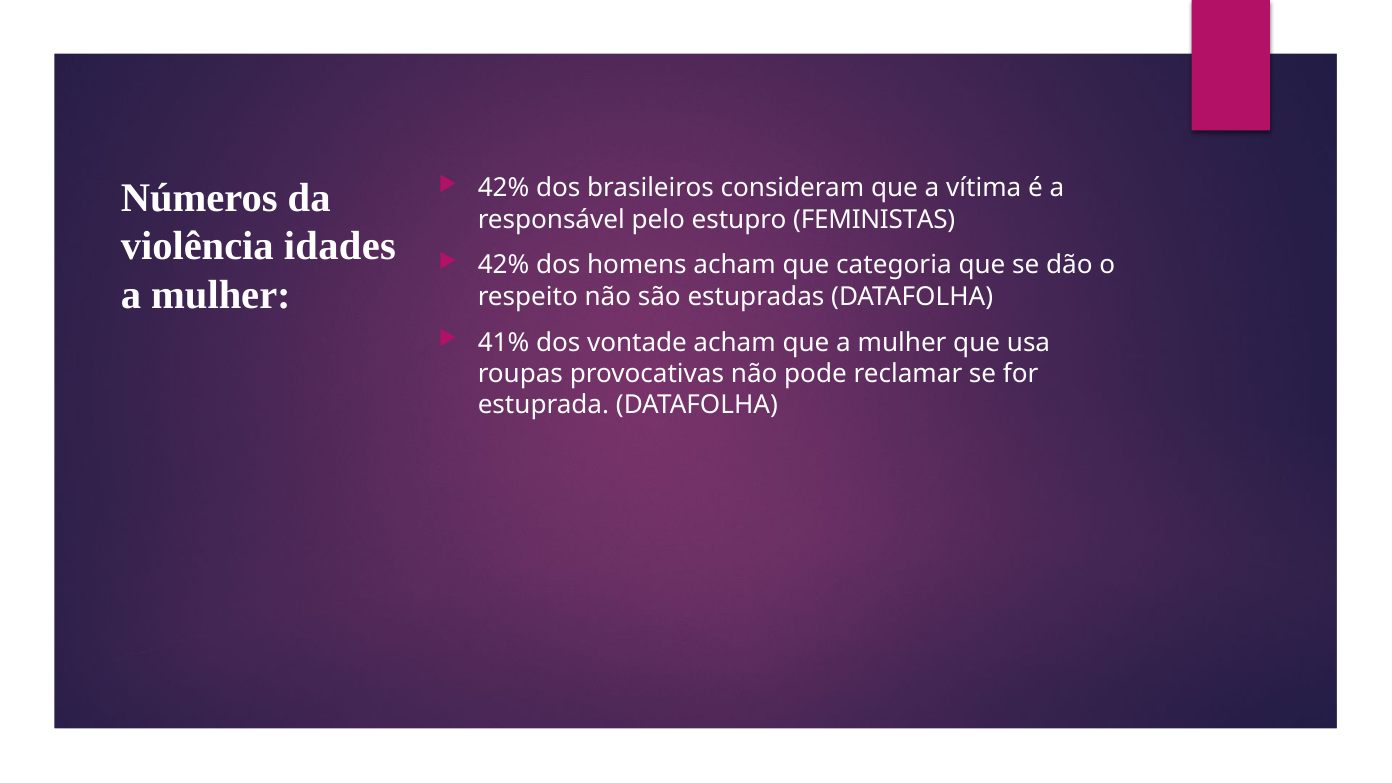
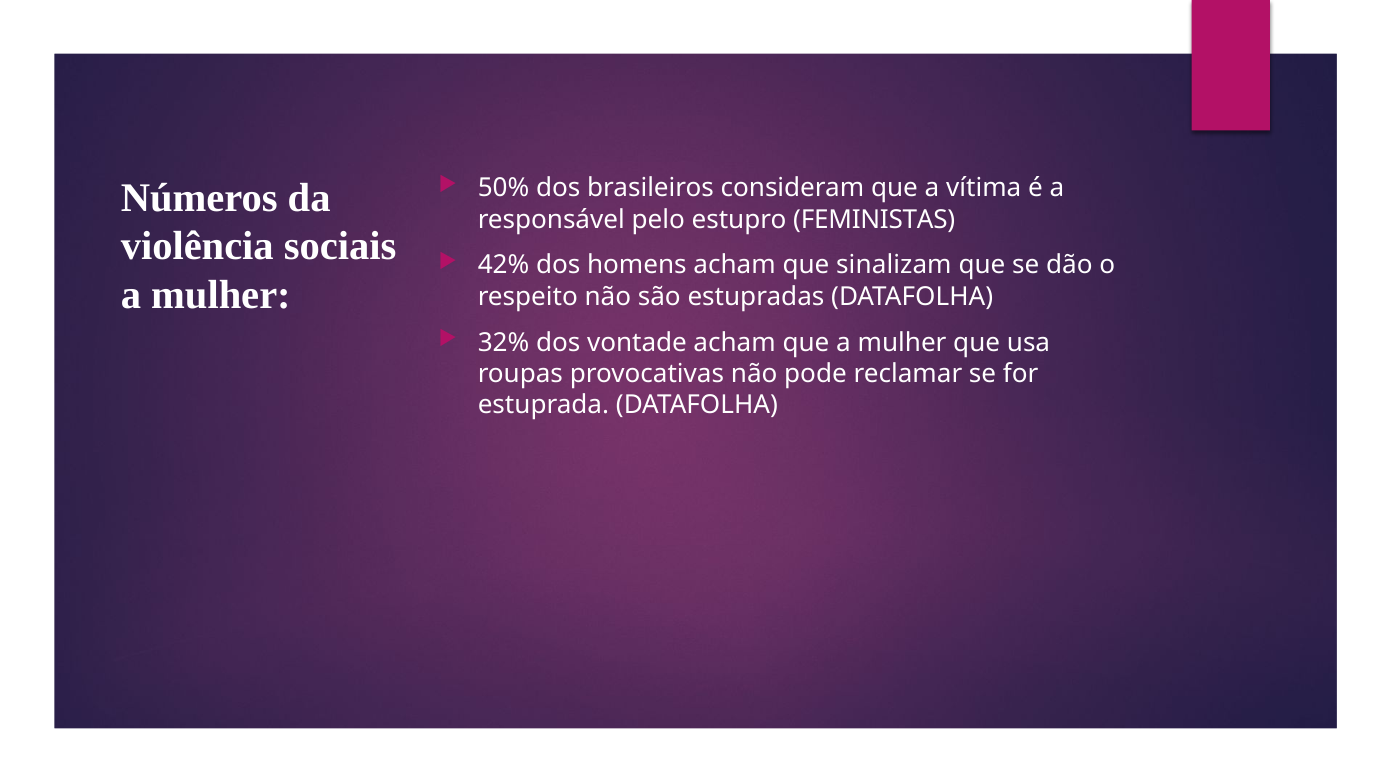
42%: 42% -> 50% (504, 188)
idades: idades -> sociais (340, 246)
categoria: categoria -> sinalizam (894, 265)
41%: 41% -> 32% (504, 342)
